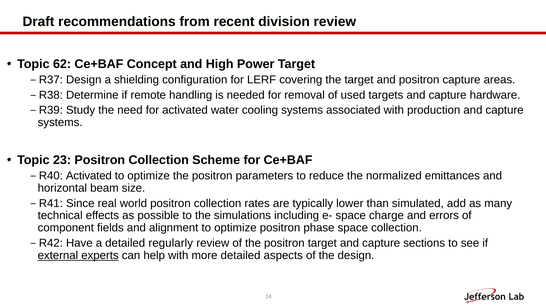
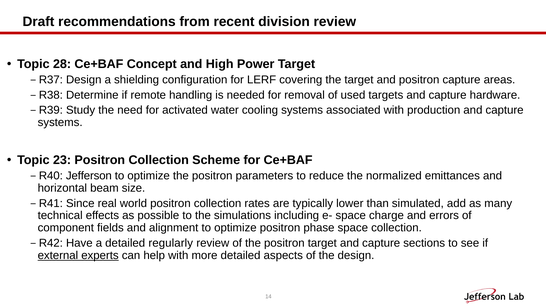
62: 62 -> 28 (62, 64)
Activated: Activated -> Jefferson (89, 176)
